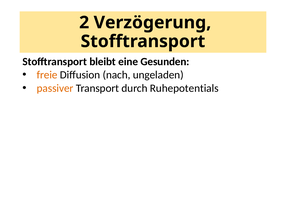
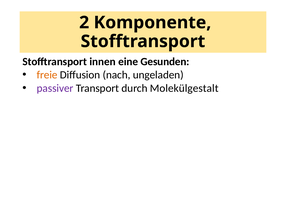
Verzögerung: Verzögerung -> Komponente (152, 23)
bleibt: bleibt -> innen (103, 62)
passiver colour: orange -> purple (55, 88)
Ruhepotentials: Ruhepotentials -> Molekülgestalt (184, 88)
